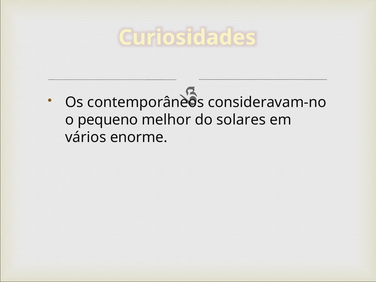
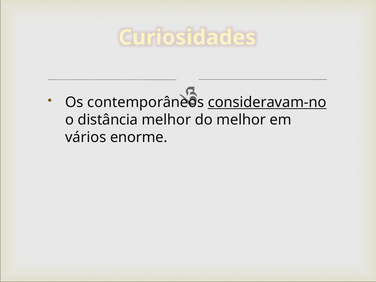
consideravam-no underline: none -> present (267, 102)
pequeno: pequeno -> distância (108, 120)
do solares: solares -> melhor (241, 120)
